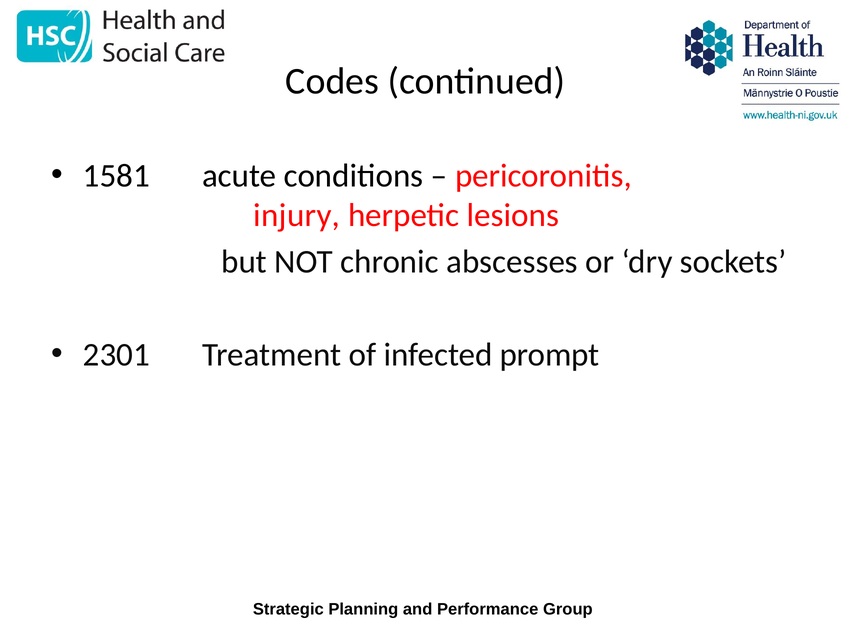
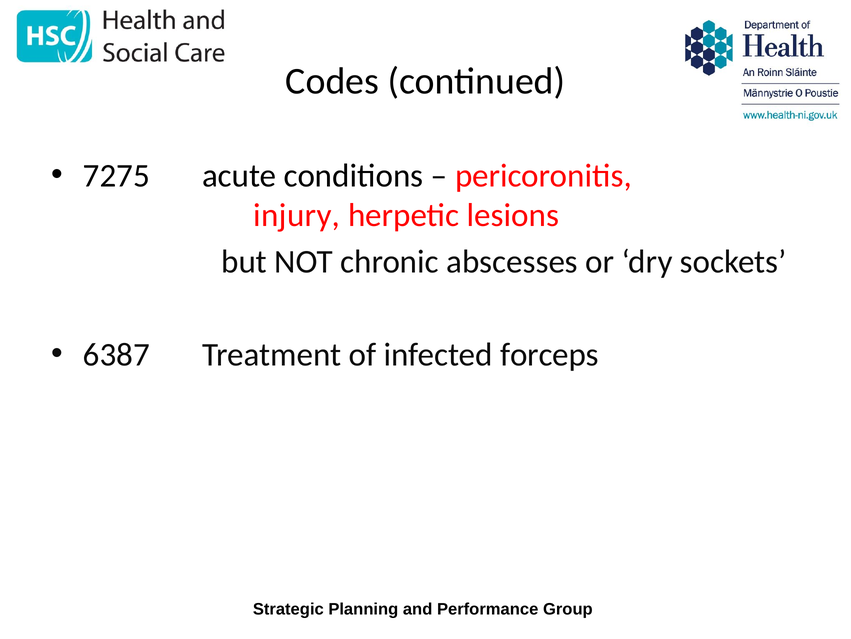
1581: 1581 -> 7275 (116, 175)
2301: 2301 -> 6387 (116, 354)
prompt: prompt -> forceps (549, 354)
